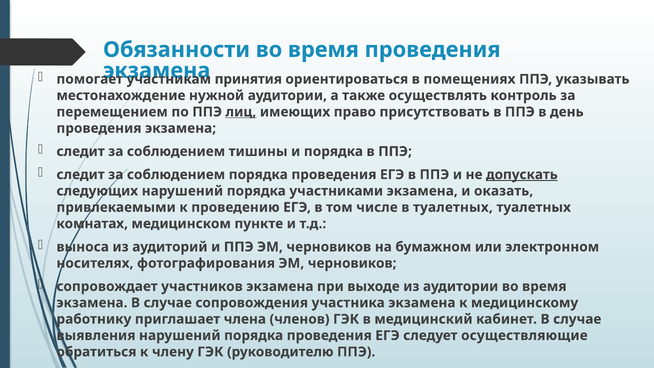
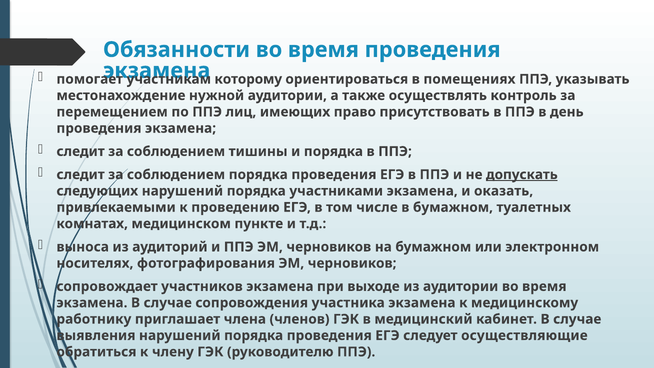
принятия: принятия -> которому (248, 79)
лиц underline: present -> none (241, 112)
в туалетных: туалетных -> бумажном (453, 207)
